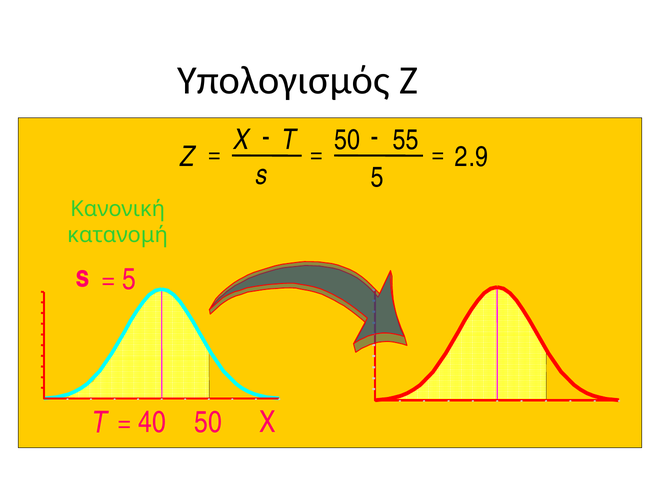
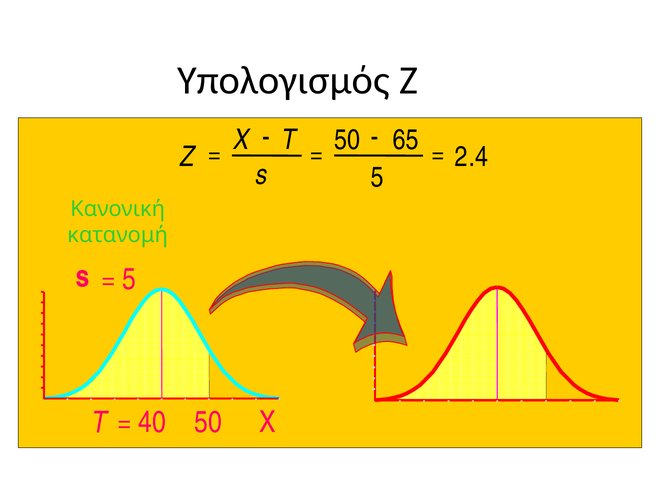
55: 55 -> 65 (406, 140)
9: 9 -> 4 (482, 157)
